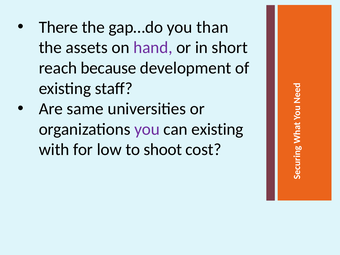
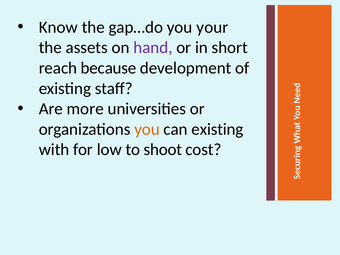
There: There -> Know (58, 27)
than: than -> your (212, 27)
same: same -> more (85, 109)
you colour: purple -> orange (147, 129)
